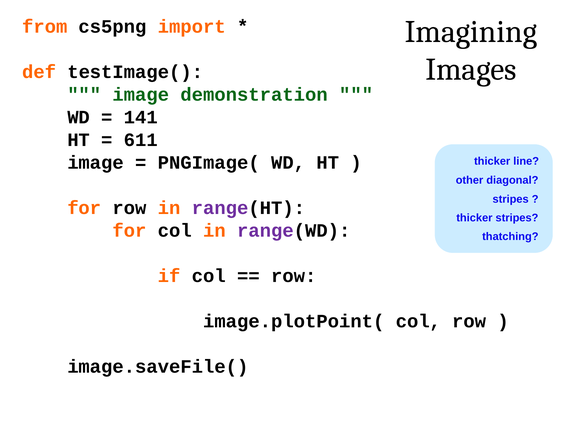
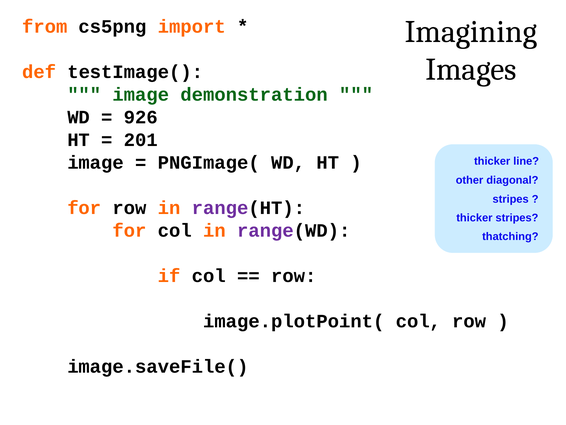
141: 141 -> 926 (141, 117)
611: 611 -> 201 (141, 140)
